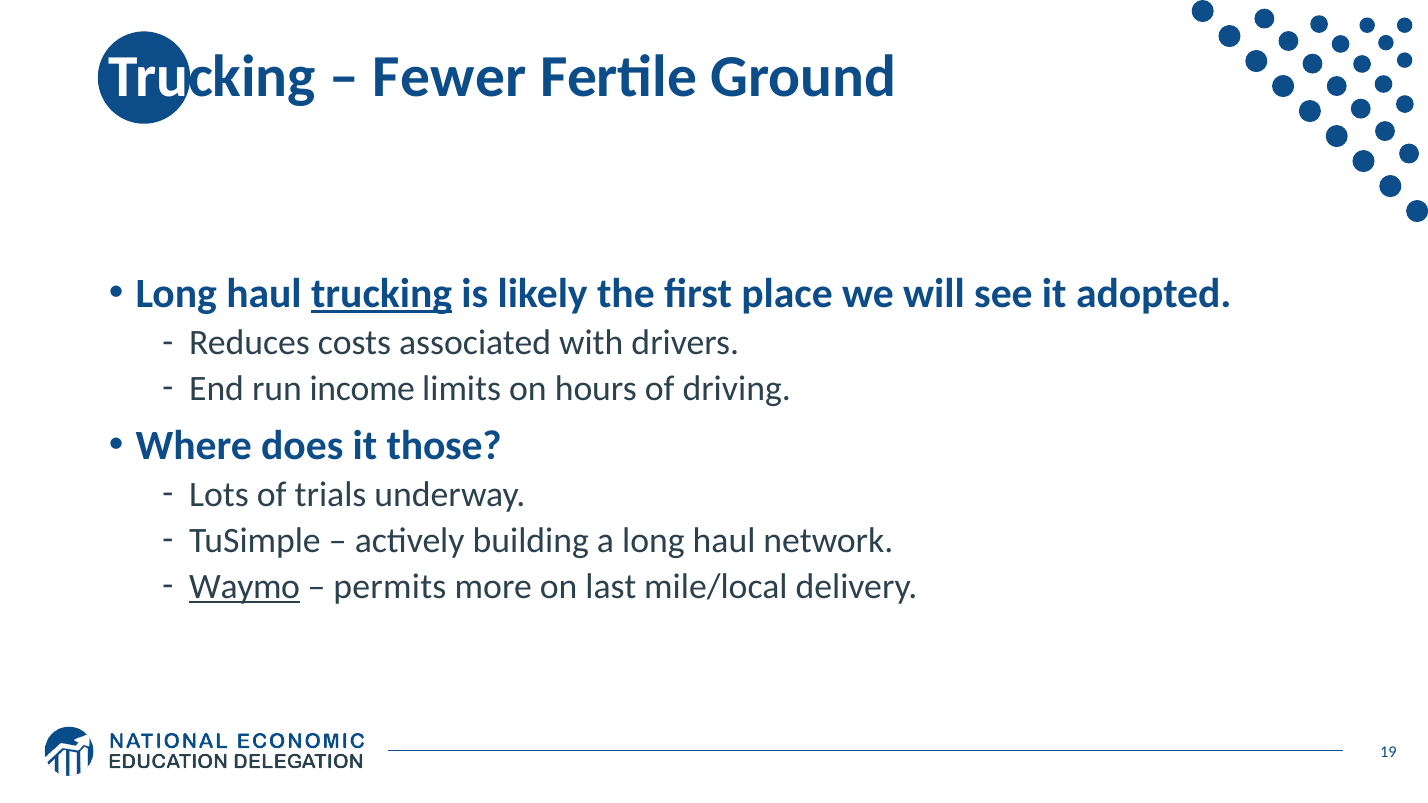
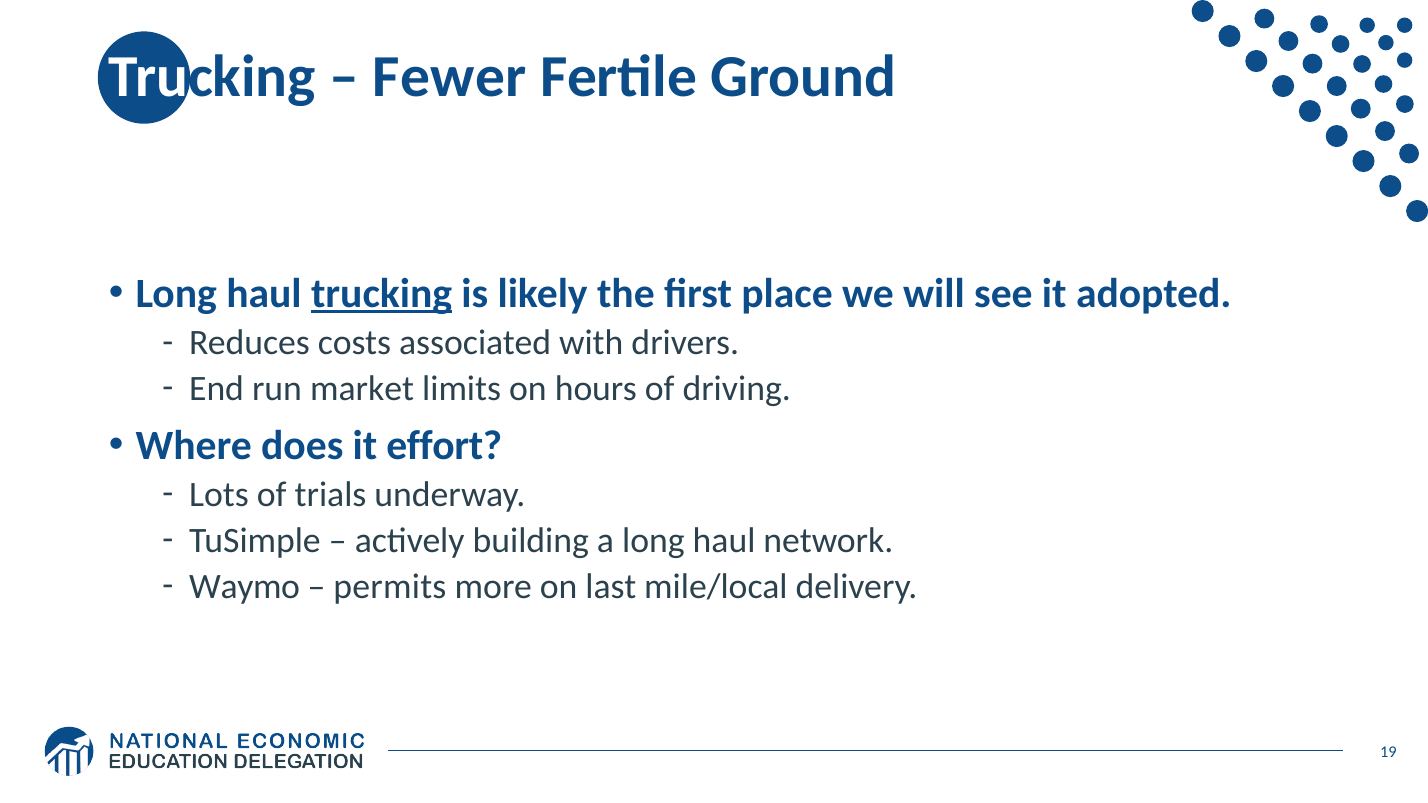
income: income -> market (362, 389)
those: those -> effort (444, 445)
Waymo underline: present -> none (245, 587)
